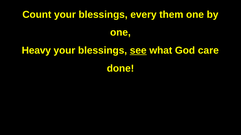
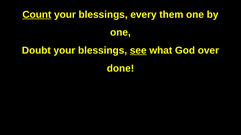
Count underline: none -> present (37, 15)
Heavy: Heavy -> Doubt (36, 51)
care: care -> over (208, 51)
